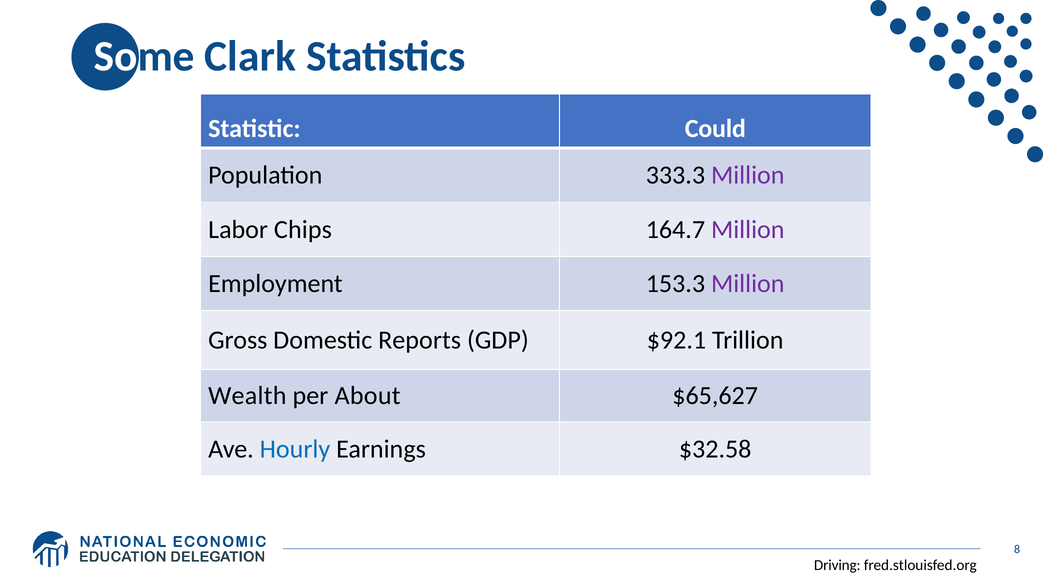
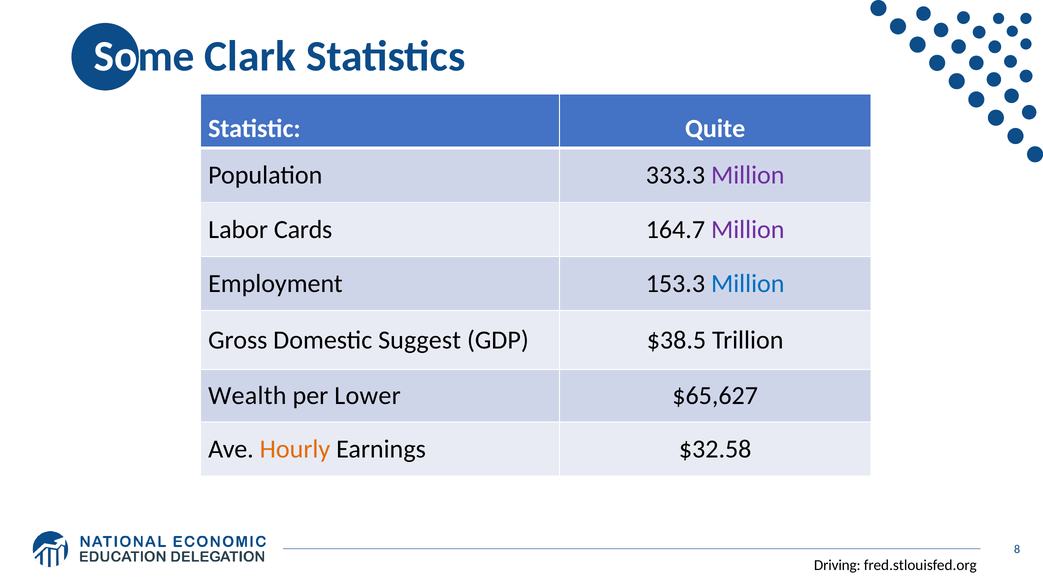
Could: Could -> Quite (715, 128)
Chips: Chips -> Cards (303, 229)
Million colour: purple -> blue (748, 284)
Reports: Reports -> Suggest (420, 340)
$92.1: $92.1 -> $38.5 (676, 340)
About: About -> Lower (368, 396)
Hourly colour: blue -> orange (295, 449)
